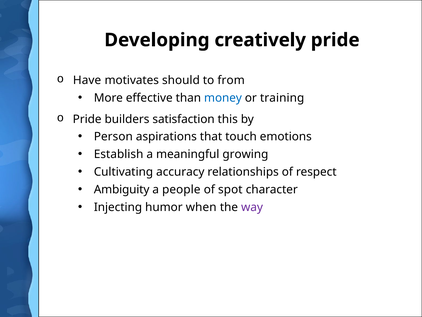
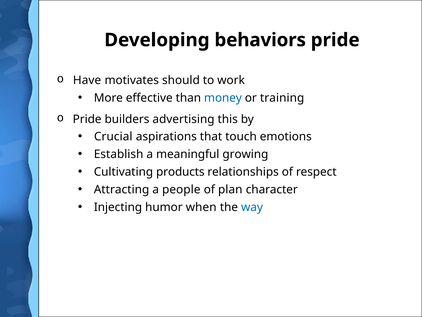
creatively: creatively -> behaviors (260, 40)
from: from -> work (231, 80)
satisfaction: satisfaction -> advertising (183, 119)
Person: Person -> Crucial (113, 137)
accuracy: accuracy -> products (180, 172)
Ambiguity: Ambiguity -> Attracting (122, 189)
spot: spot -> plan (230, 189)
way colour: purple -> blue (252, 207)
